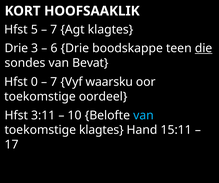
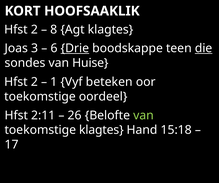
5: 5 -> 2 (34, 29)
7: 7 -> 8 (54, 29)
Drie: Drie -> Joas (16, 48)
Drie underline: none -> present (75, 48)
Bevat: Bevat -> Huise (90, 63)
0: 0 -> 2 (34, 82)
7: 7 -> 1 (54, 82)
waarsku: waarsku -> beteken (109, 82)
3:11: 3:11 -> 2:11 (43, 115)
10: 10 -> 26 (75, 115)
van colour: light blue -> light green (143, 115)
15:11: 15:11 -> 15:18 (176, 130)
